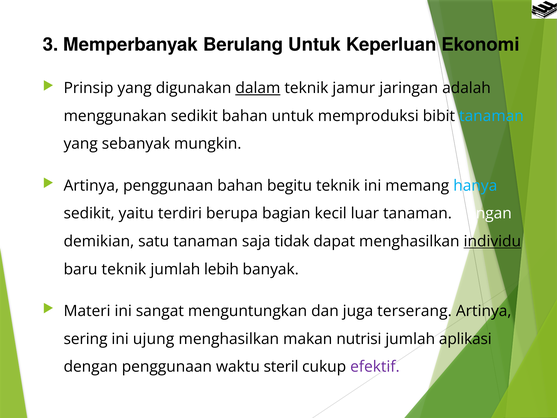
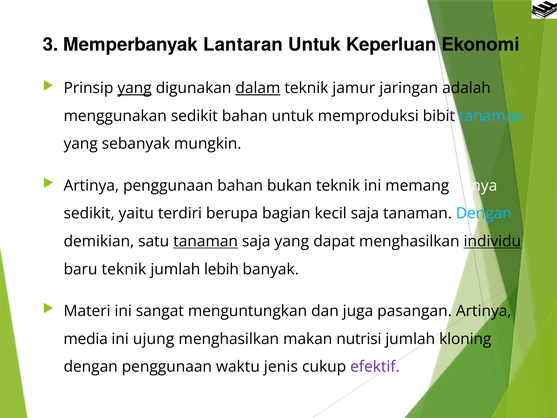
Berulang: Berulang -> Lantaran (243, 45)
yang underline: none -> present (135, 88)
begitu: begitu -> bukan (290, 186)
hanya colour: light blue -> white (475, 186)
kecil luar: luar -> saja (365, 213)
Dengan colour: white -> light blue (484, 213)
tanaman underline: none -> present (206, 241)
saja tidak: tidak -> yang (292, 241)
terserang: terserang -> pasangan (415, 311)
sering: sering -> media (86, 339)
aplikasi: aplikasi -> kloning (465, 339)
steril: steril -> jenis (281, 367)
